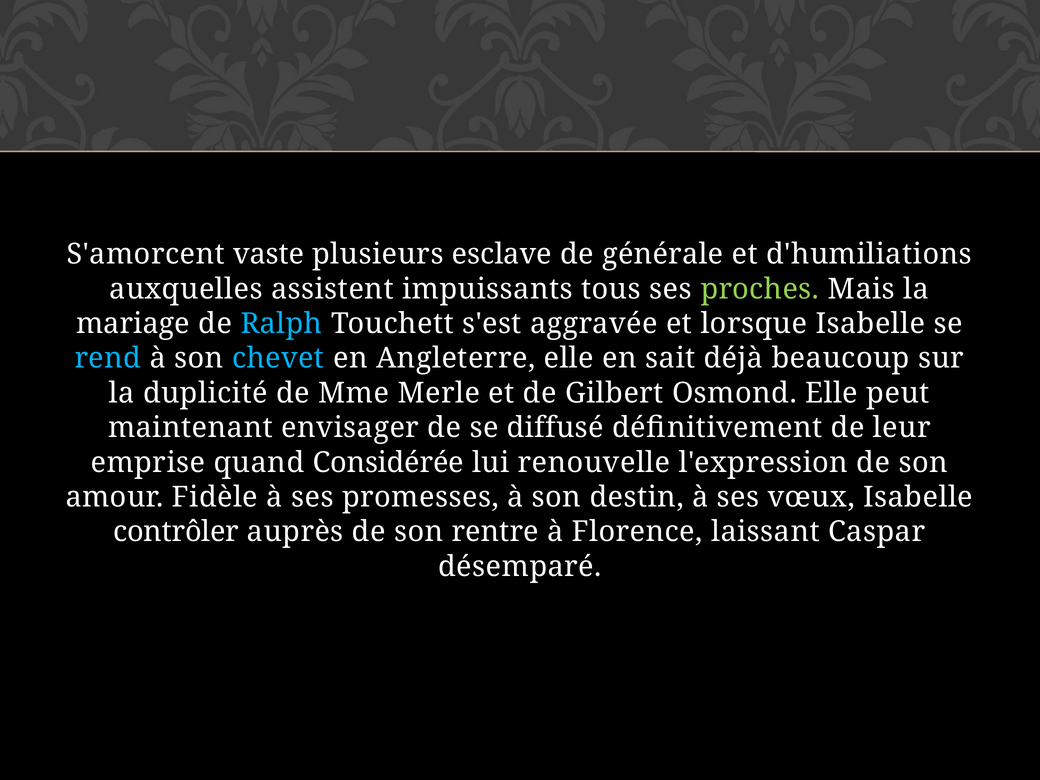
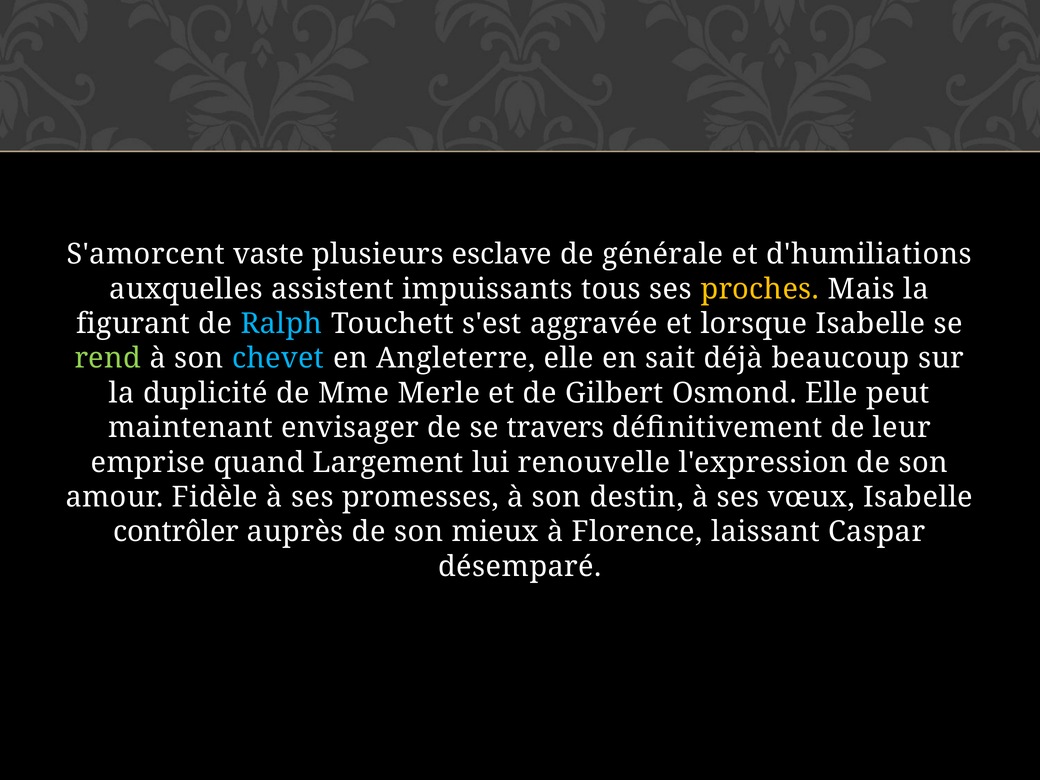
proches colour: light green -> yellow (760, 289)
mariage: mariage -> figurant (133, 324)
rend colour: light blue -> light green (108, 358)
diffusé: diffusé -> travers (556, 428)
Considérée: Considérée -> Largement (388, 462)
rentre: rentre -> mieux (495, 532)
